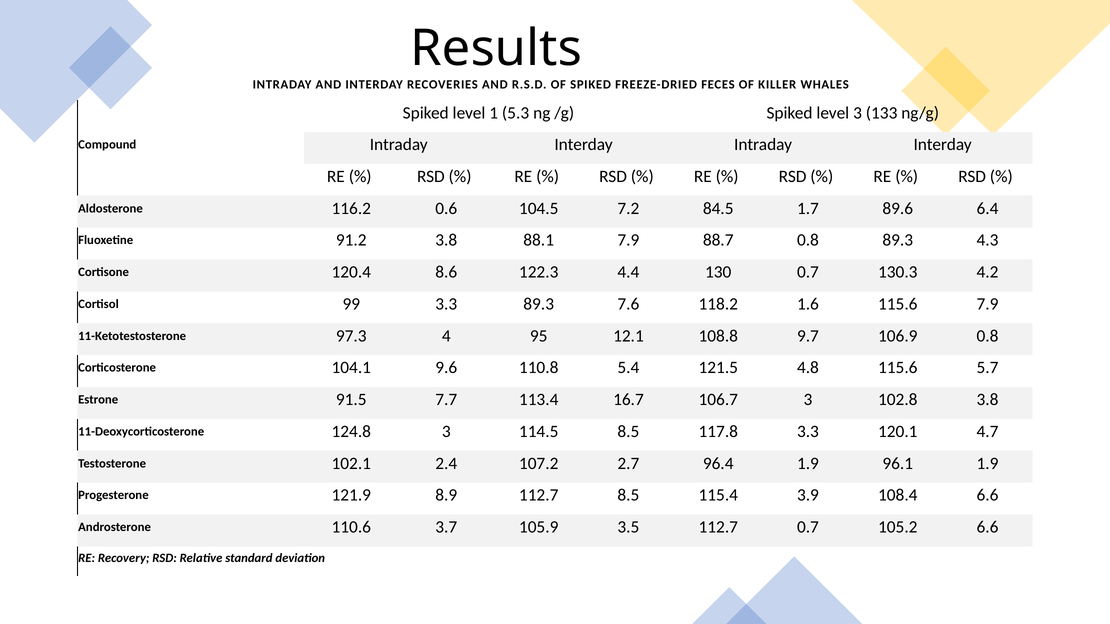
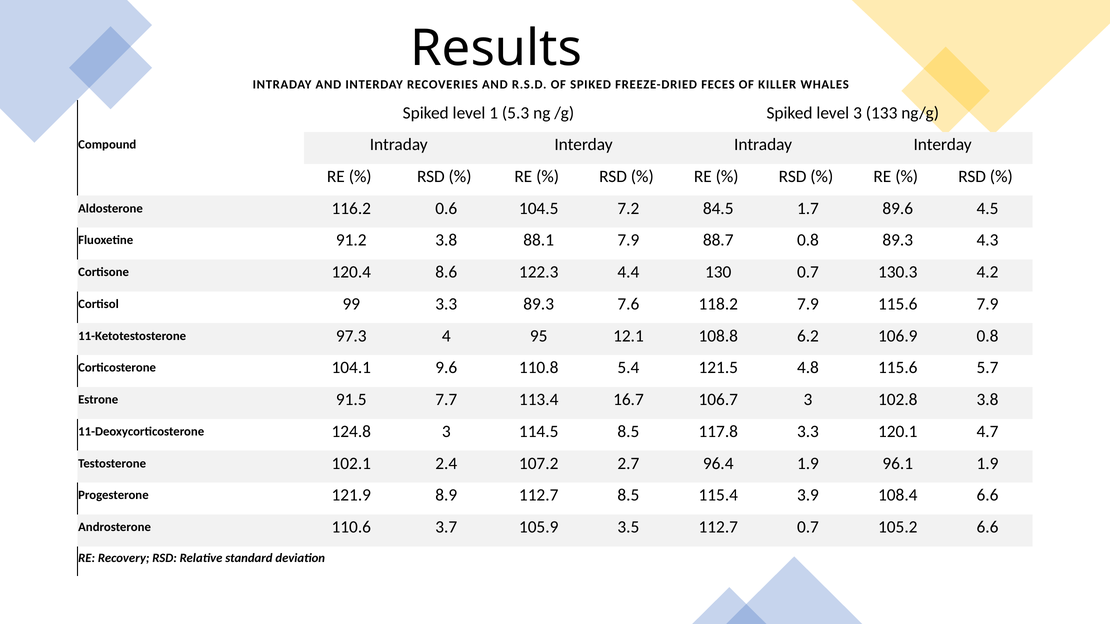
6.4: 6.4 -> 4.5 (988, 209)
118.2 1.6: 1.6 -> 7.9 (808, 304)
9.7: 9.7 -> 6.2 (808, 336)
